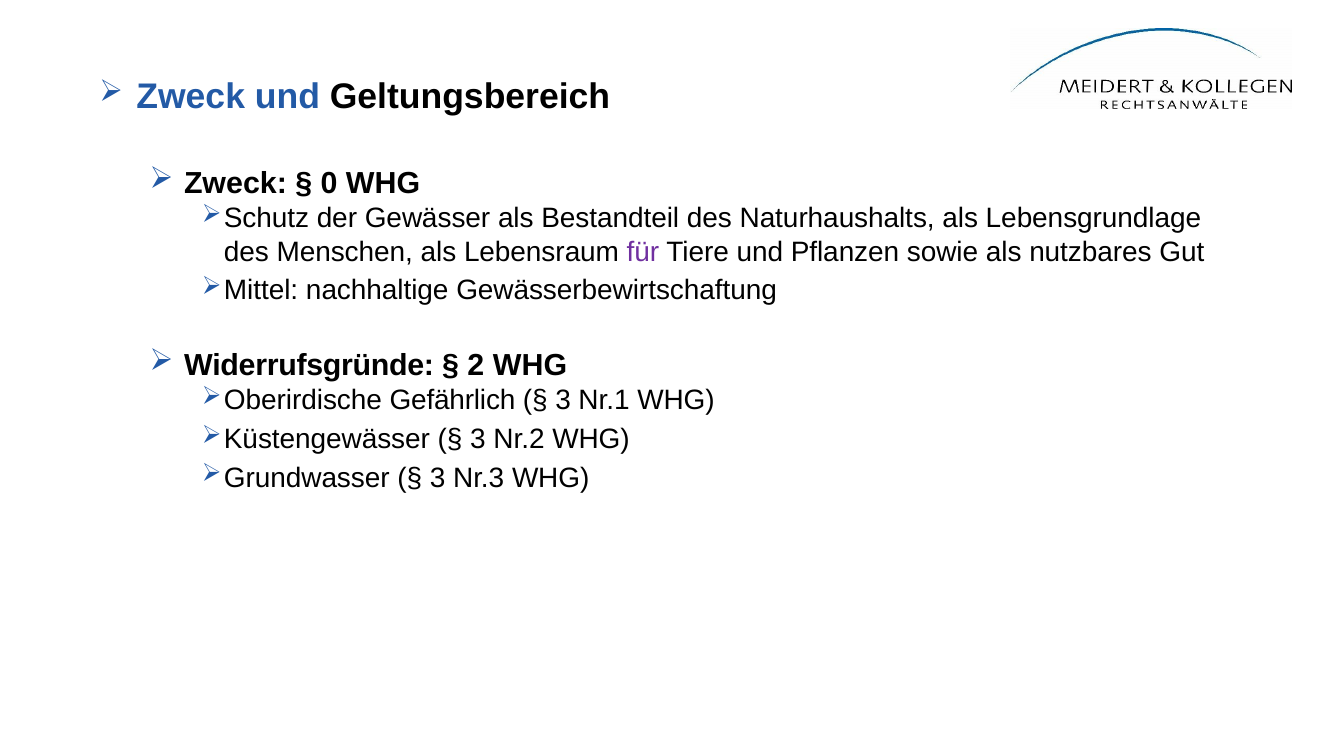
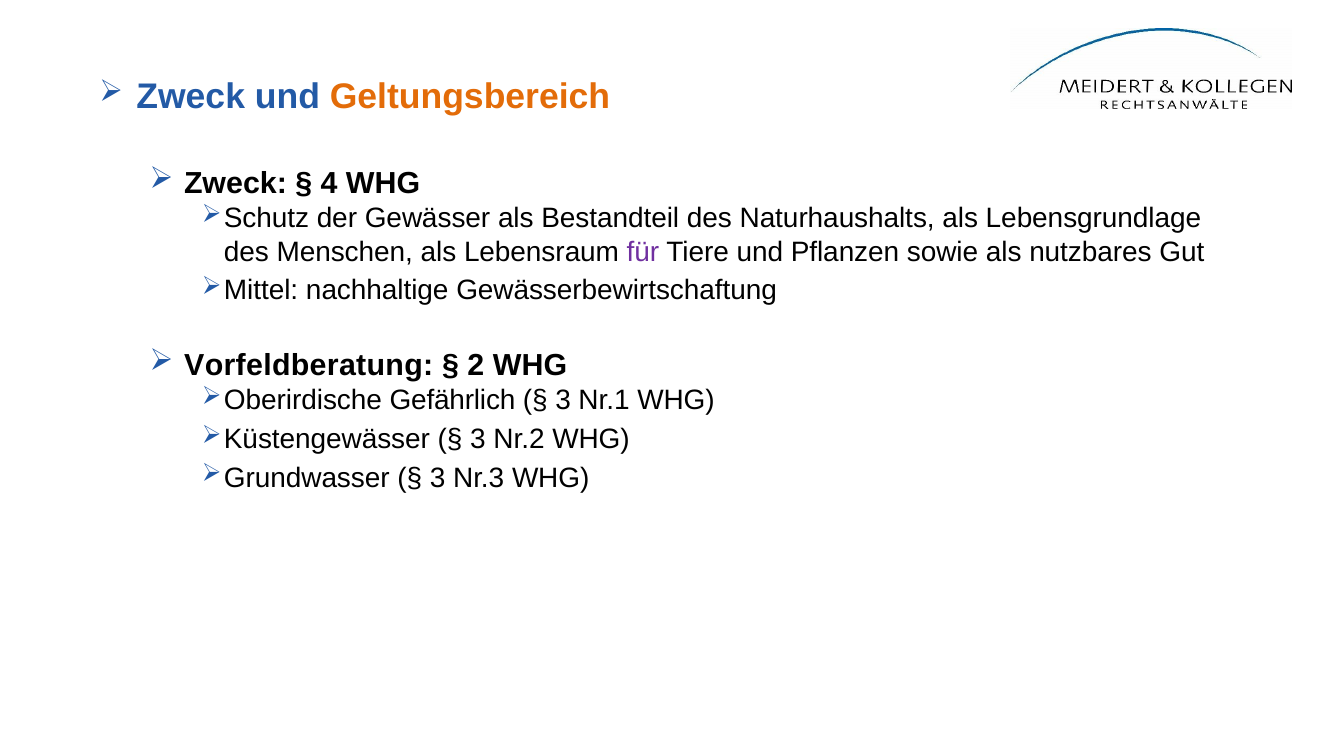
Geltungsbereich colour: black -> orange (470, 97)
0: 0 -> 4 (329, 183)
Widerrufsgründe: Widerrufsgründe -> Vorfeldberatung (309, 366)
